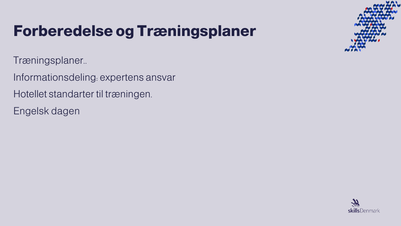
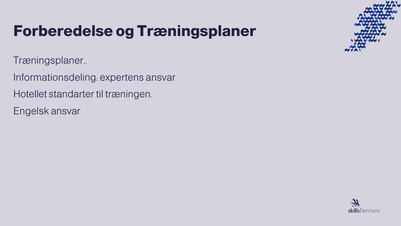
Engelsk dagen: dagen -> ansvar (66, 111)
